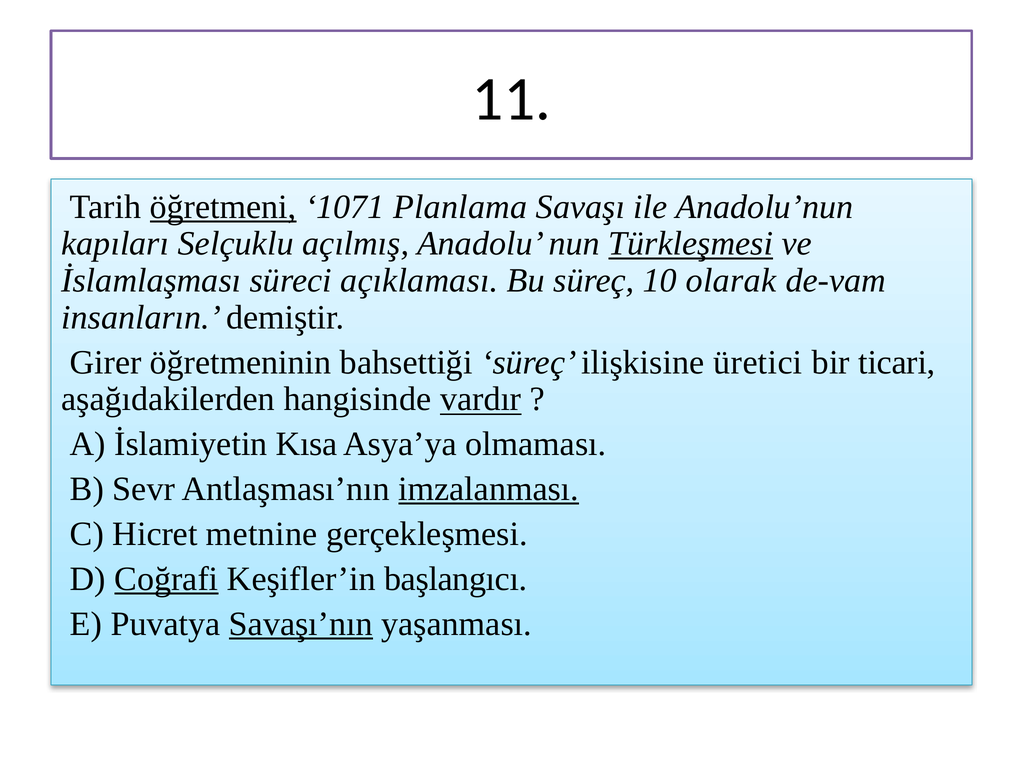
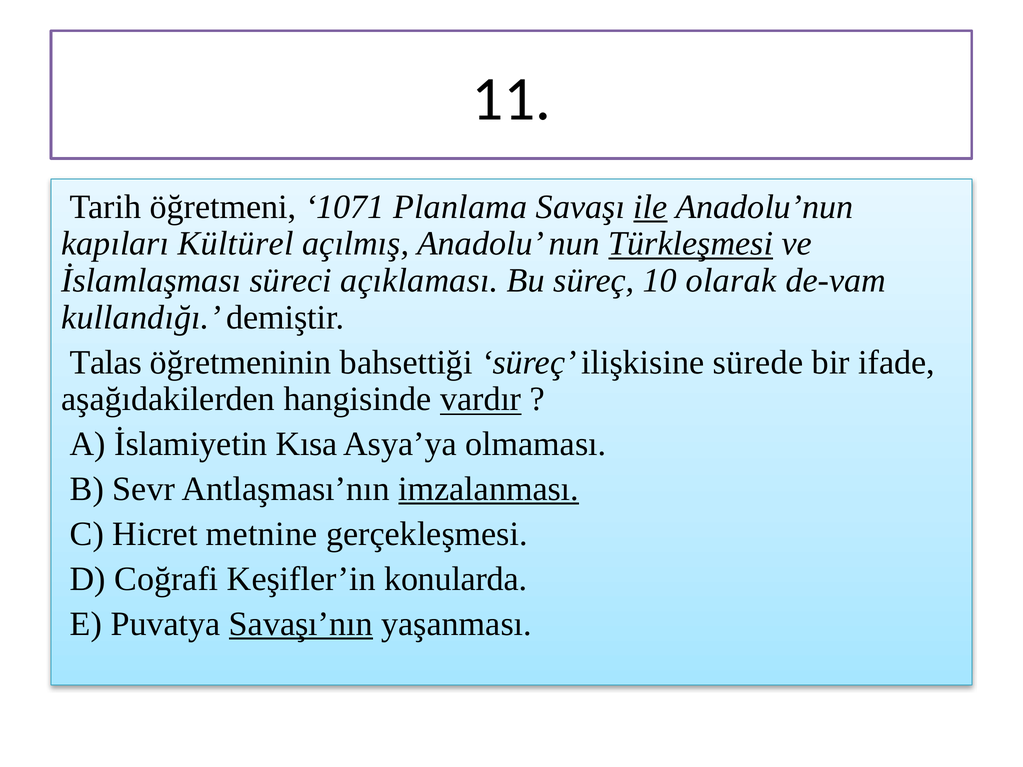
öğretmeni underline: present -> none (223, 207)
ile underline: none -> present (650, 207)
Selçuklu: Selçuklu -> Kültürel (236, 244)
insanların: insanların -> kullandığı (141, 317)
Girer: Girer -> Talas (106, 362)
üretici: üretici -> sürede (758, 362)
ticari: ticari -> ifade (897, 362)
Coğrafi underline: present -> none (166, 579)
başlangıcı: başlangıcı -> konularda (456, 579)
